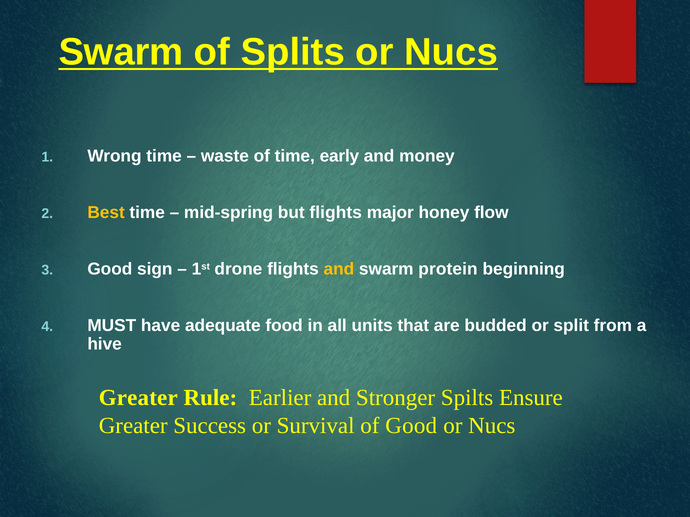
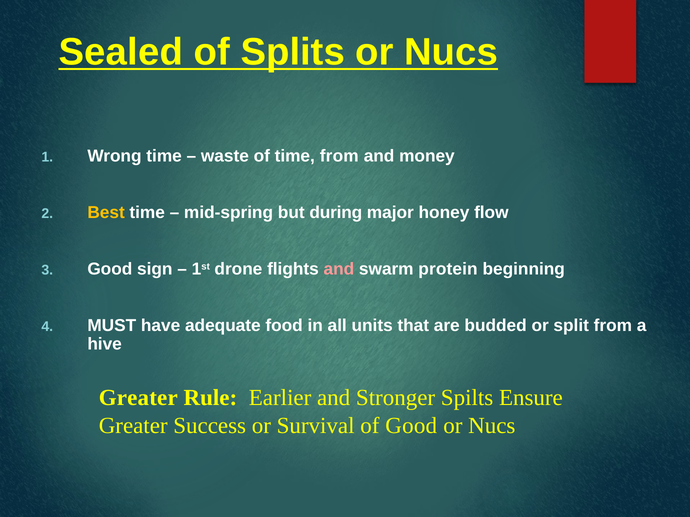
Swarm: Swarm -> Sealed (121, 52)
time early: early -> from (339, 156)
but flights: flights -> during (336, 213)
and colour: yellow -> pink (339, 269)
